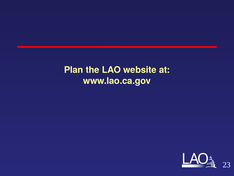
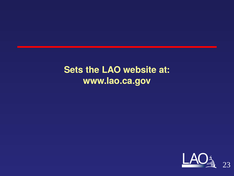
Plan: Plan -> Sets (74, 70)
